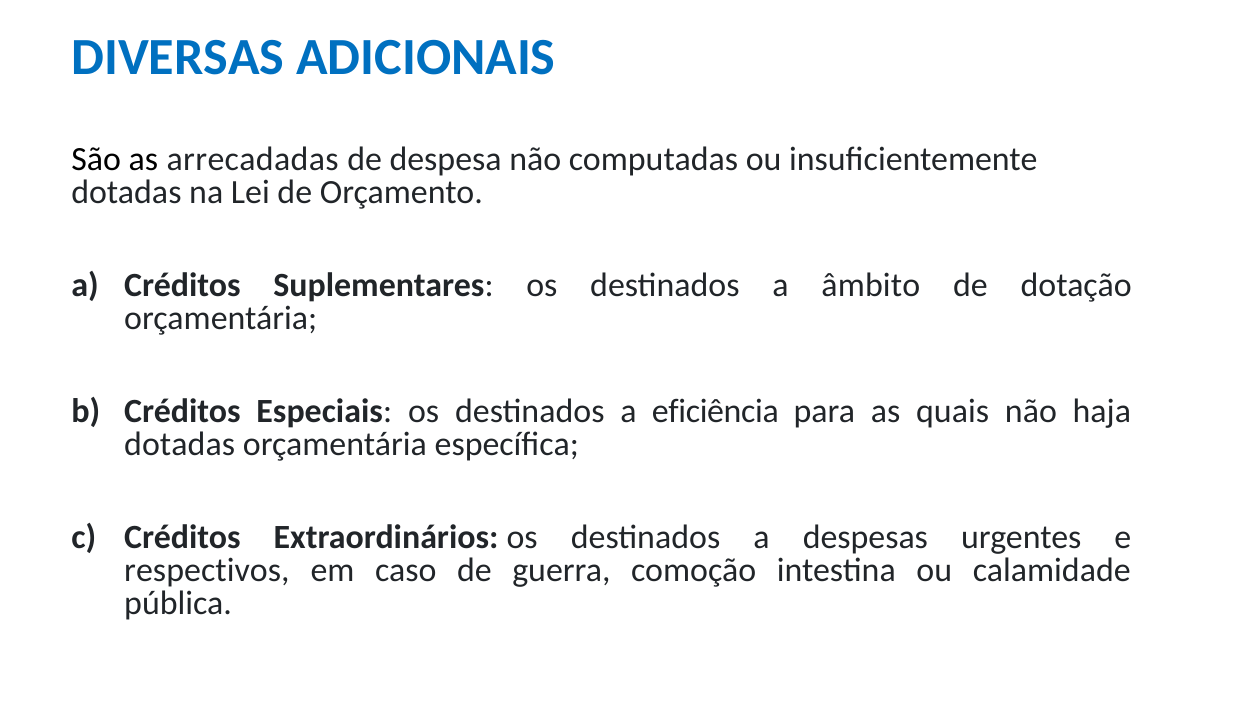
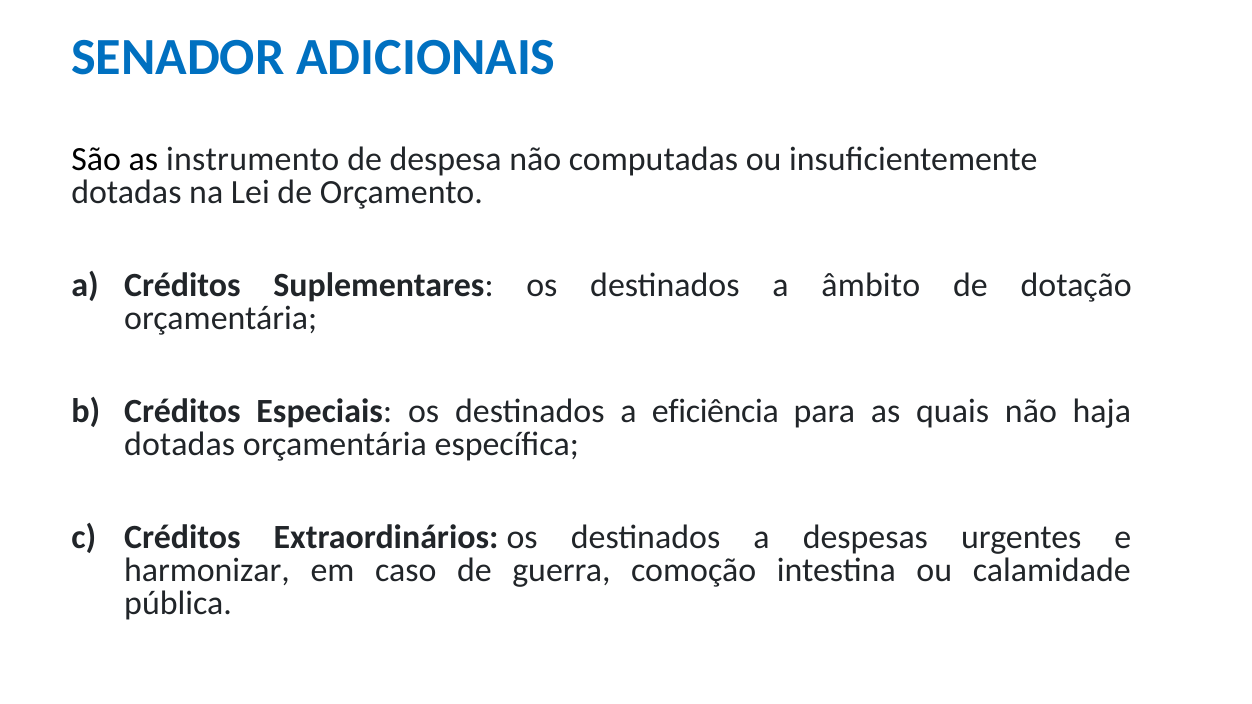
DIVERSAS: DIVERSAS -> SENADOR (178, 57)
arrecadadas: arrecadadas -> instrumento (253, 160)
respectivos: respectivos -> harmonizar (207, 570)
